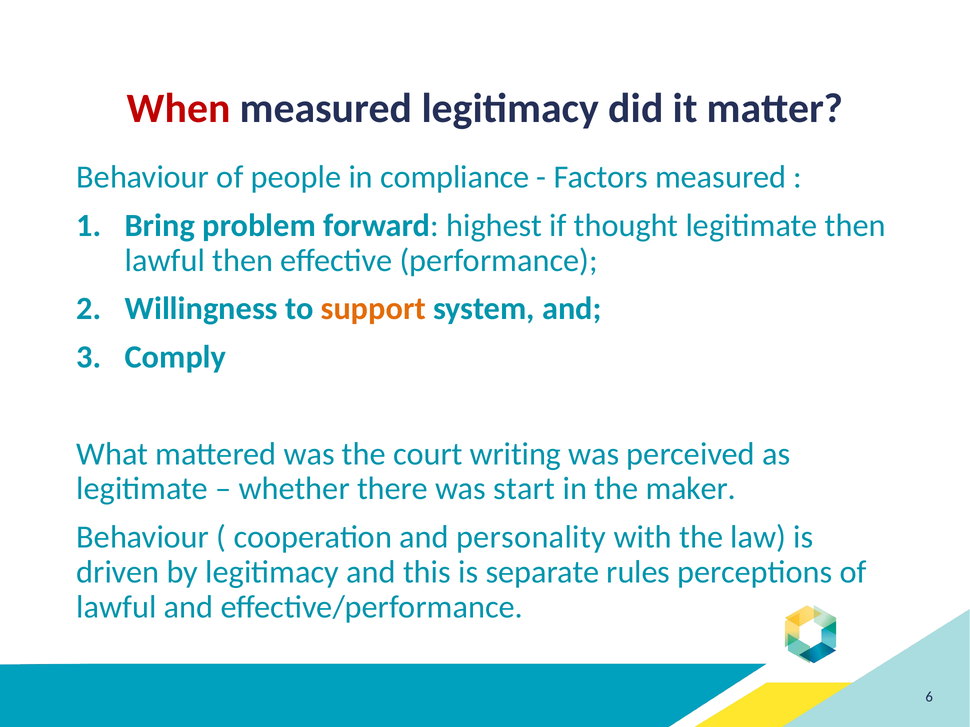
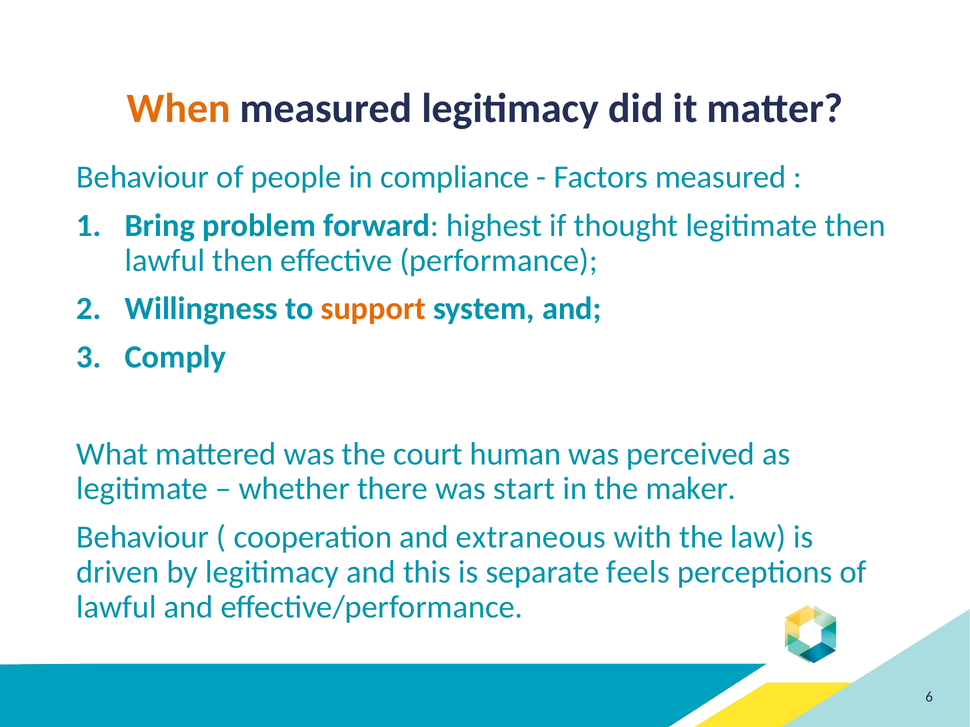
When colour: red -> orange (179, 109)
writing: writing -> human (516, 454)
personality: personality -> extraneous (531, 537)
rules: rules -> feels (638, 572)
